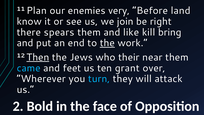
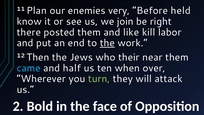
land: land -> held (181, 11)
spears: spears -> posted (59, 32)
bring: bring -> labor (170, 32)
Then underline: present -> none (38, 57)
feet: feet -> half (72, 68)
grant: grant -> when (127, 68)
turn colour: light blue -> light green (99, 79)
